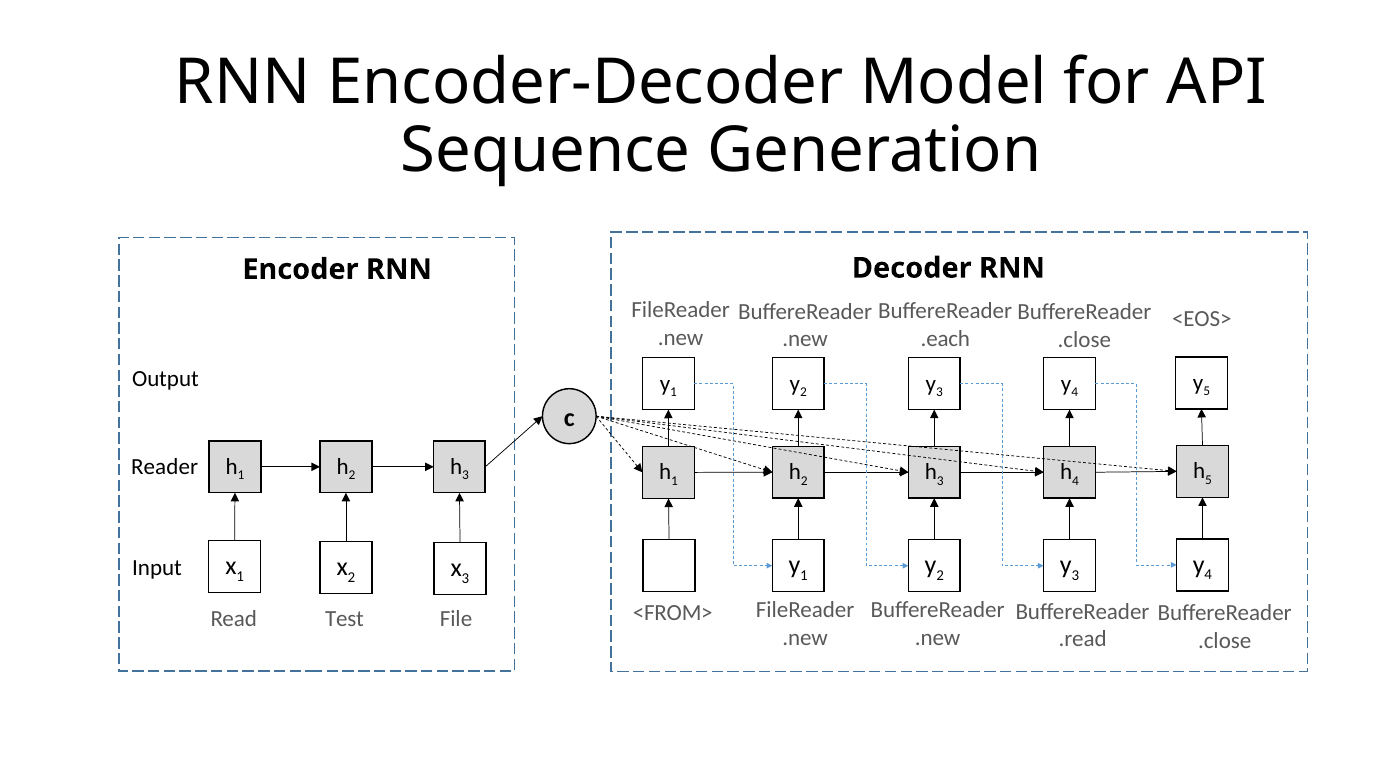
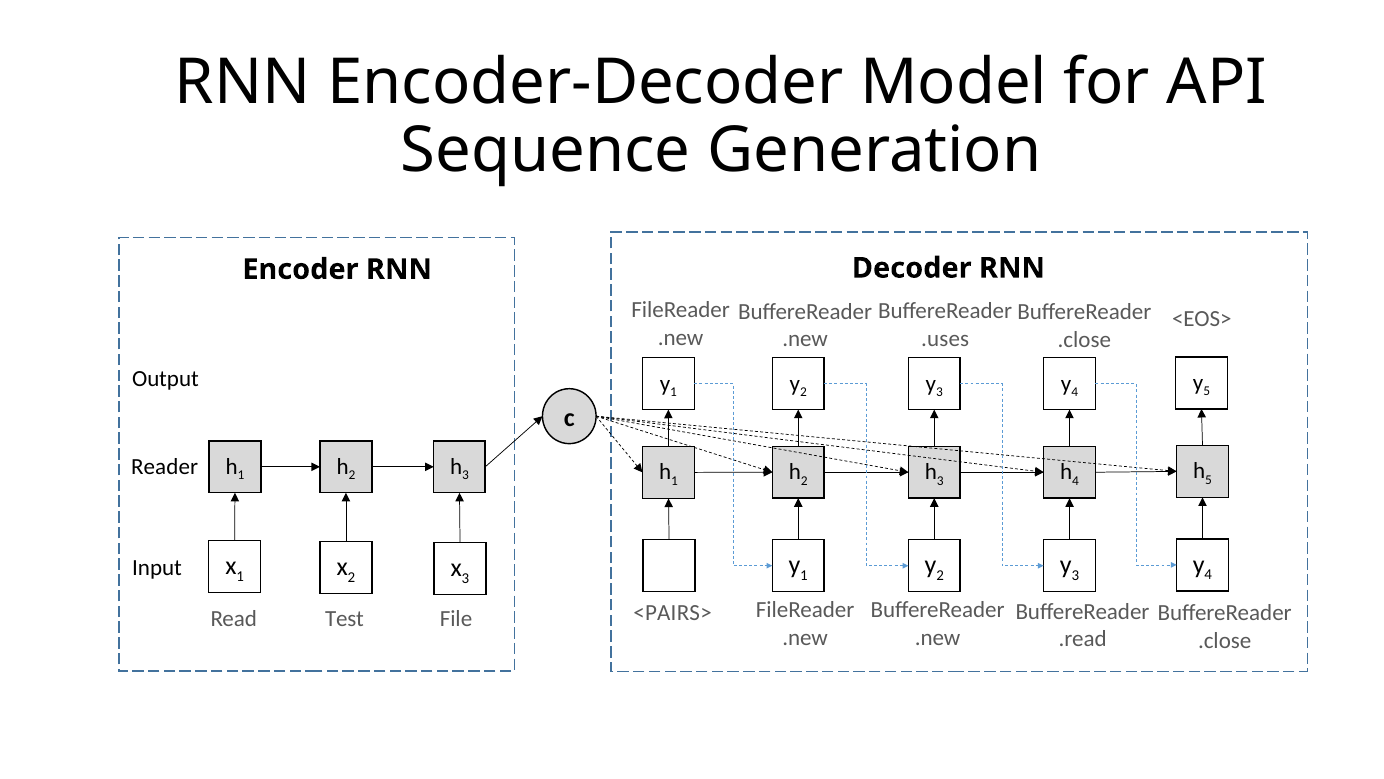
.each: .each -> .uses (945, 339)
<FROM>: <FROM> -> <PAIRS> (673, 612)
